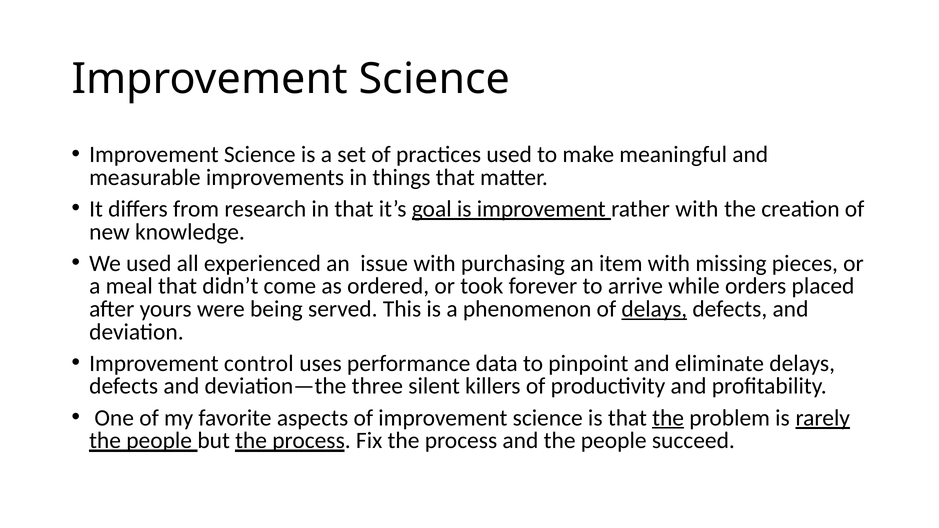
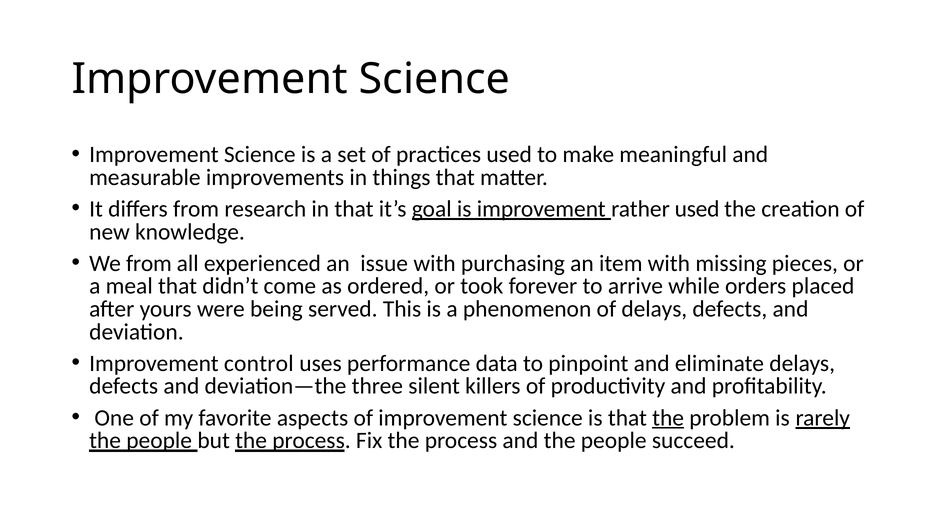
rather with: with -> used (697, 209)
We used: used -> from (149, 263)
delays underline: present -> none (654, 309)
